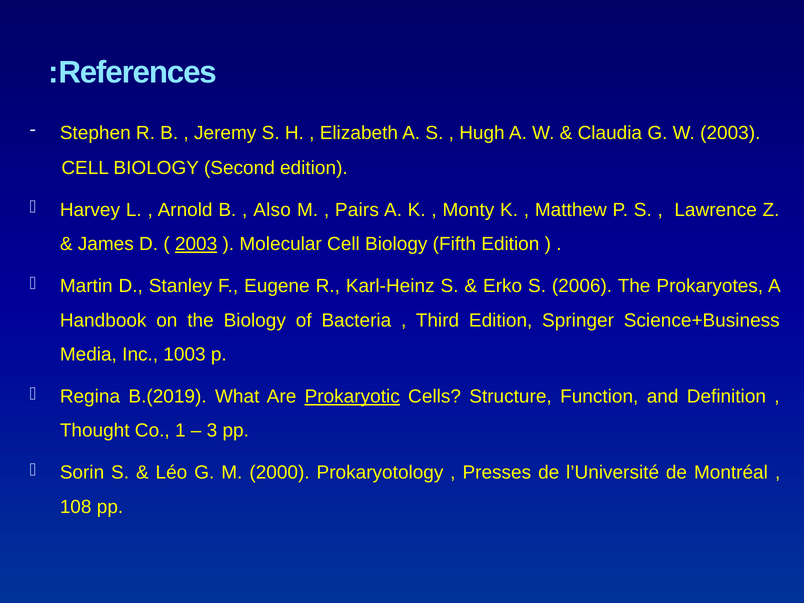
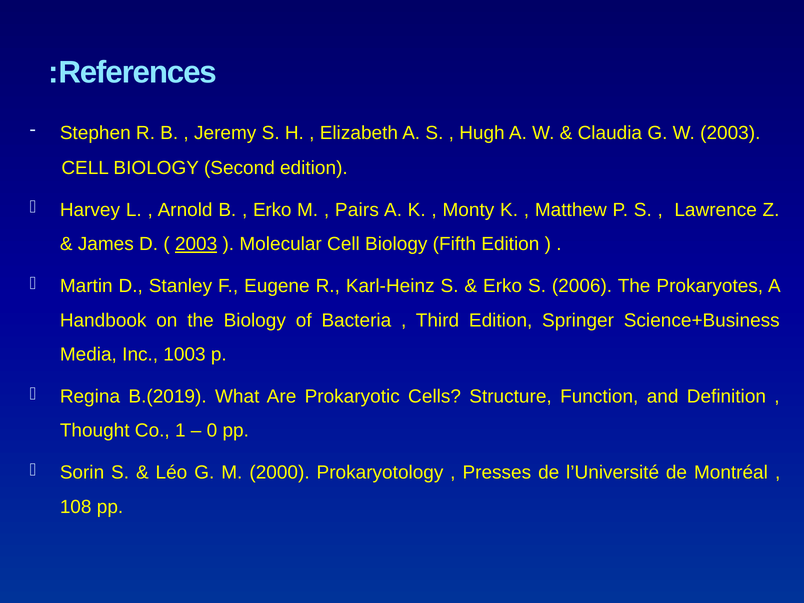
Also: Also -> Erko (272, 210)
Prokaryotic underline: present -> none (352, 397)
3: 3 -> 0 (212, 431)
